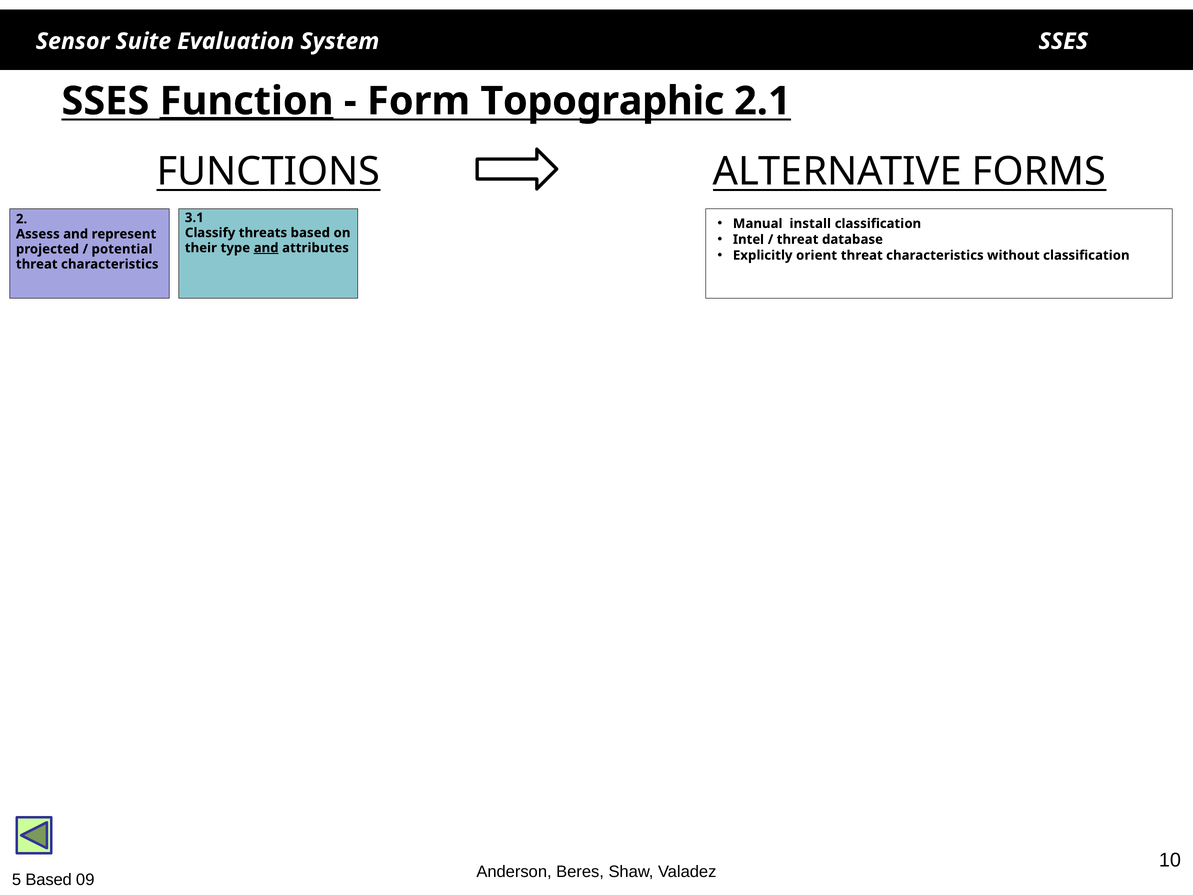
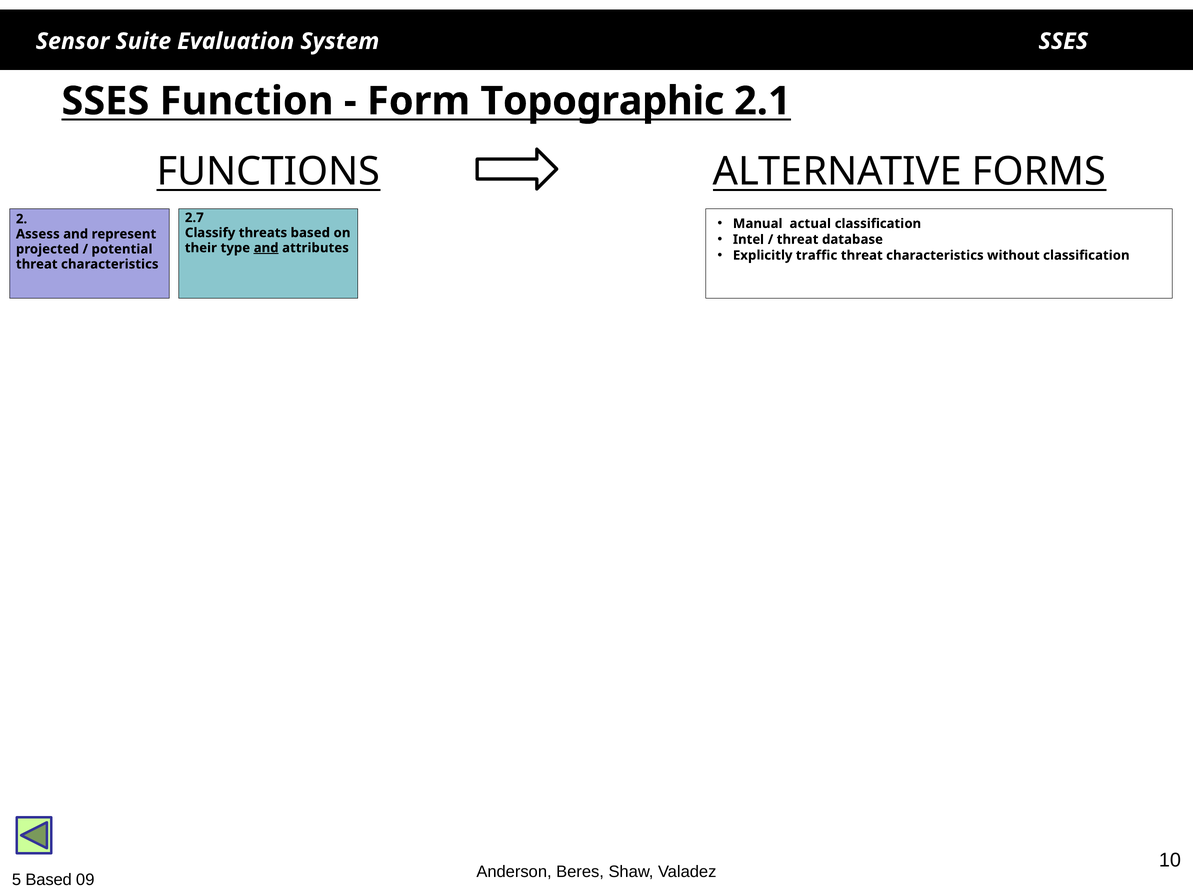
Function underline: present -> none (247, 101)
3.1: 3.1 -> 2.7 (194, 218)
install: install -> actual (810, 224)
orient: orient -> traffic (817, 255)
